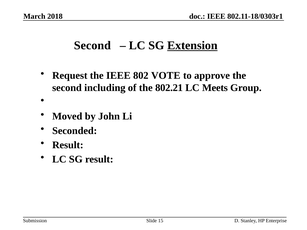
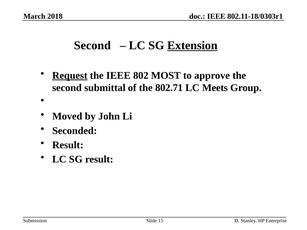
Request underline: none -> present (70, 76)
VOTE: VOTE -> MOST (166, 76)
including: including -> submittal (105, 88)
802.21: 802.21 -> 802.71 (169, 88)
